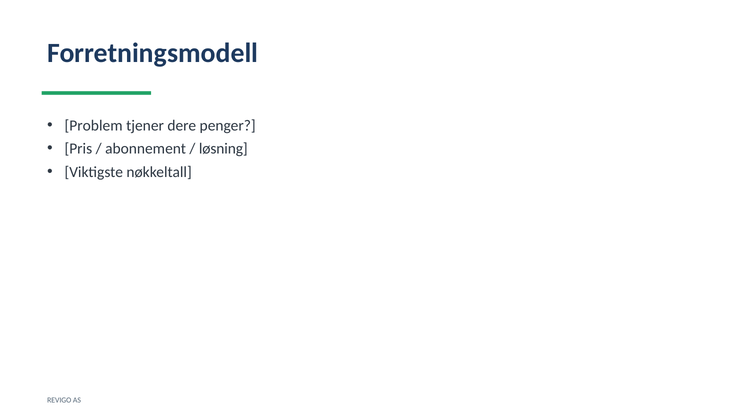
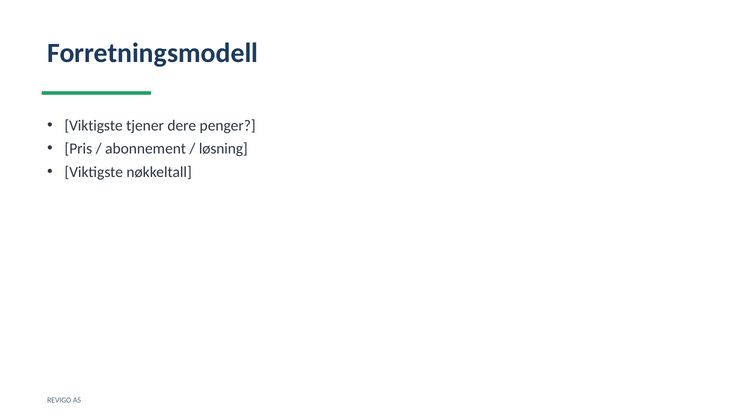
Problem: Problem -> Viktigste (94, 126)
